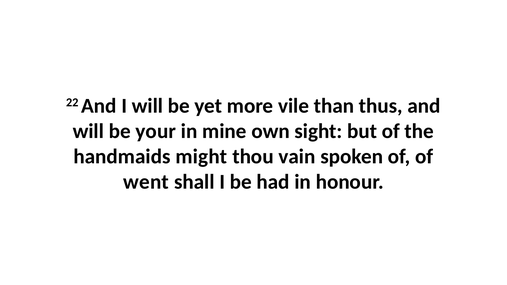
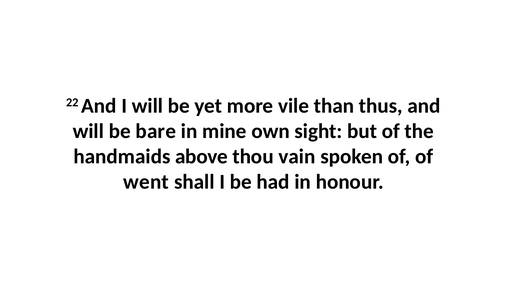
your: your -> bare (156, 131)
might: might -> above (201, 157)
